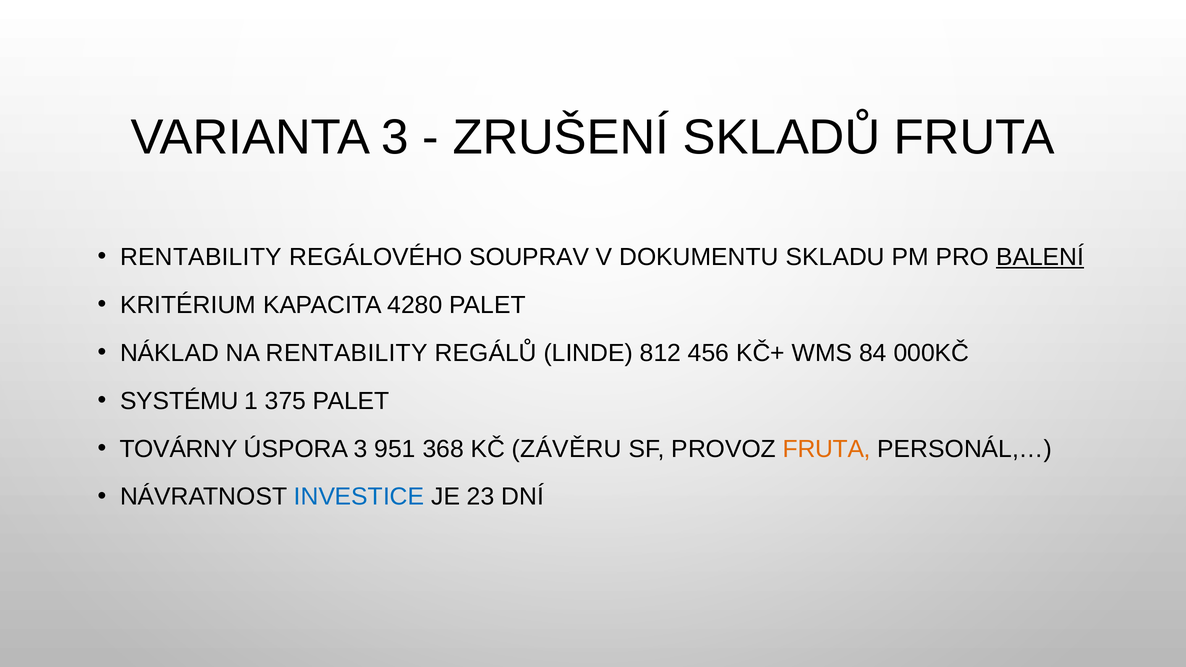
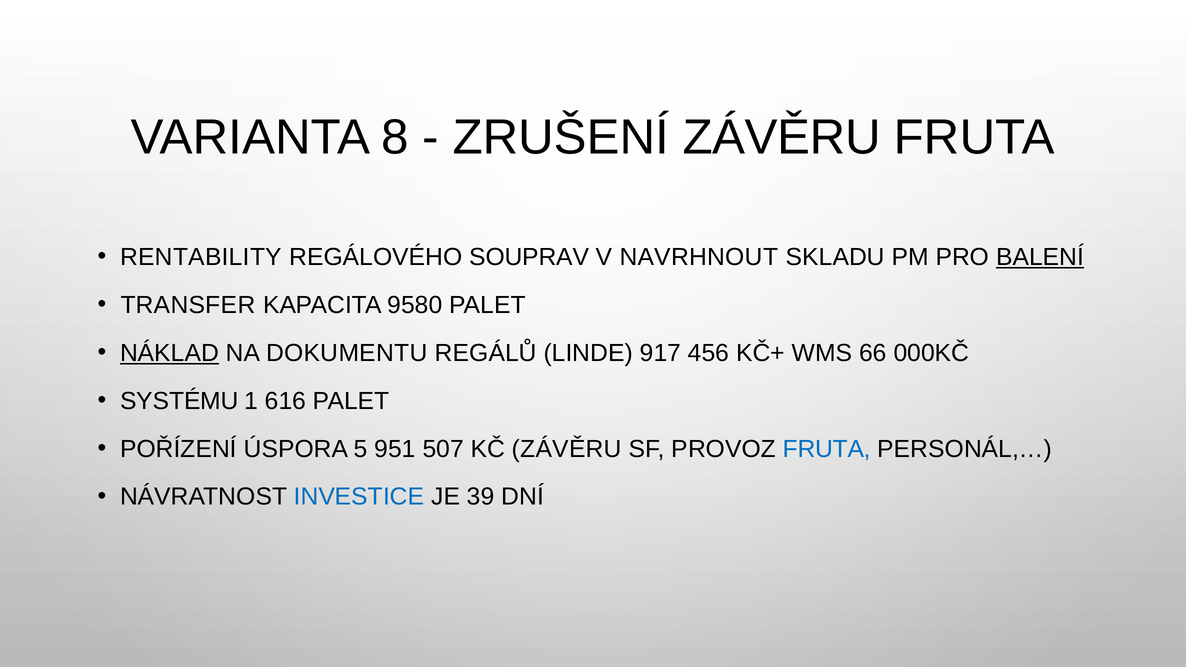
VARIANTA 3: 3 -> 8 (395, 137)
ZRUŠENÍ SKLADŮ: SKLADŮ -> ZÁVĚRU (782, 137)
DOKUMENTU: DOKUMENTU -> NAVRHNOUT (699, 257)
KRITÉRIUM: KRITÉRIUM -> TRANSFER (188, 305)
4280: 4280 -> 9580 (415, 305)
NÁKLAD underline: none -> present (169, 353)
NA RENTABILITY: RENTABILITY -> DOKUMENTU (347, 353)
812: 812 -> 917 (660, 353)
84: 84 -> 66 (873, 353)
375: 375 -> 616 (285, 401)
TOVÁRNY: TOVÁRNY -> POŘÍZENÍ (178, 449)
ÚSPORA 3: 3 -> 5 (361, 449)
368: 368 -> 507 (443, 449)
FRUTA colour: orange -> blue (827, 449)
23: 23 -> 39 (481, 497)
